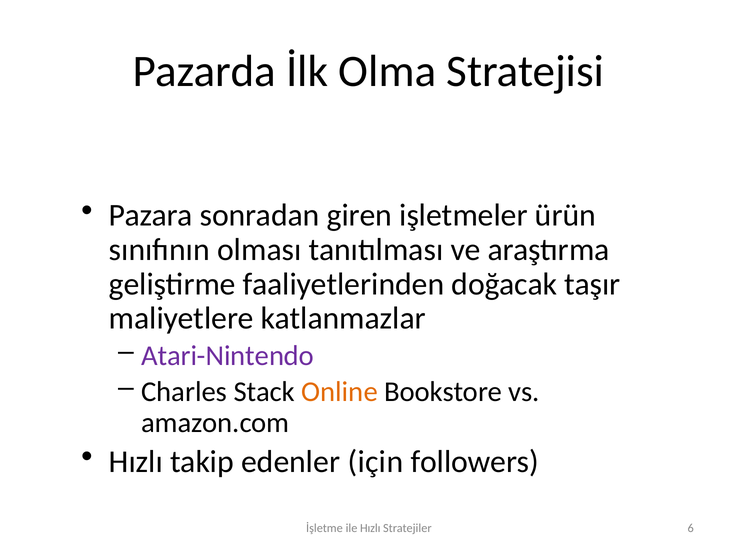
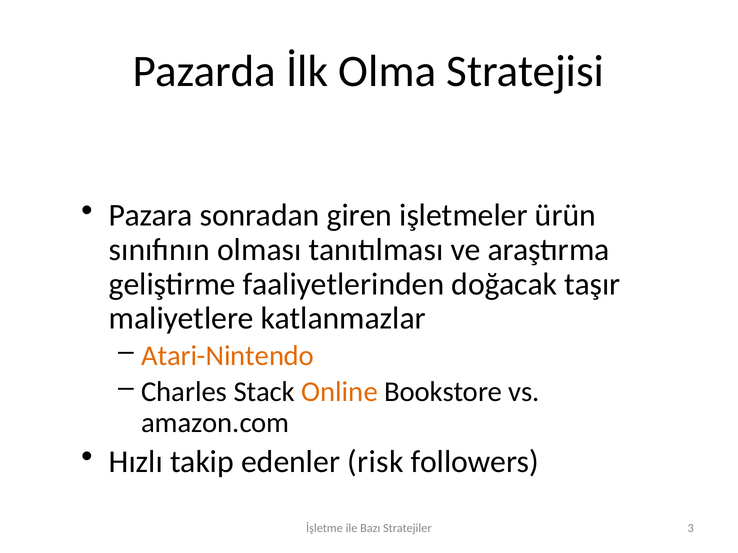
Atari-Nintendo colour: purple -> orange (228, 356)
için: için -> risk (375, 462)
ile Hızlı: Hızlı -> Bazı (370, 528)
6: 6 -> 3 (691, 528)
